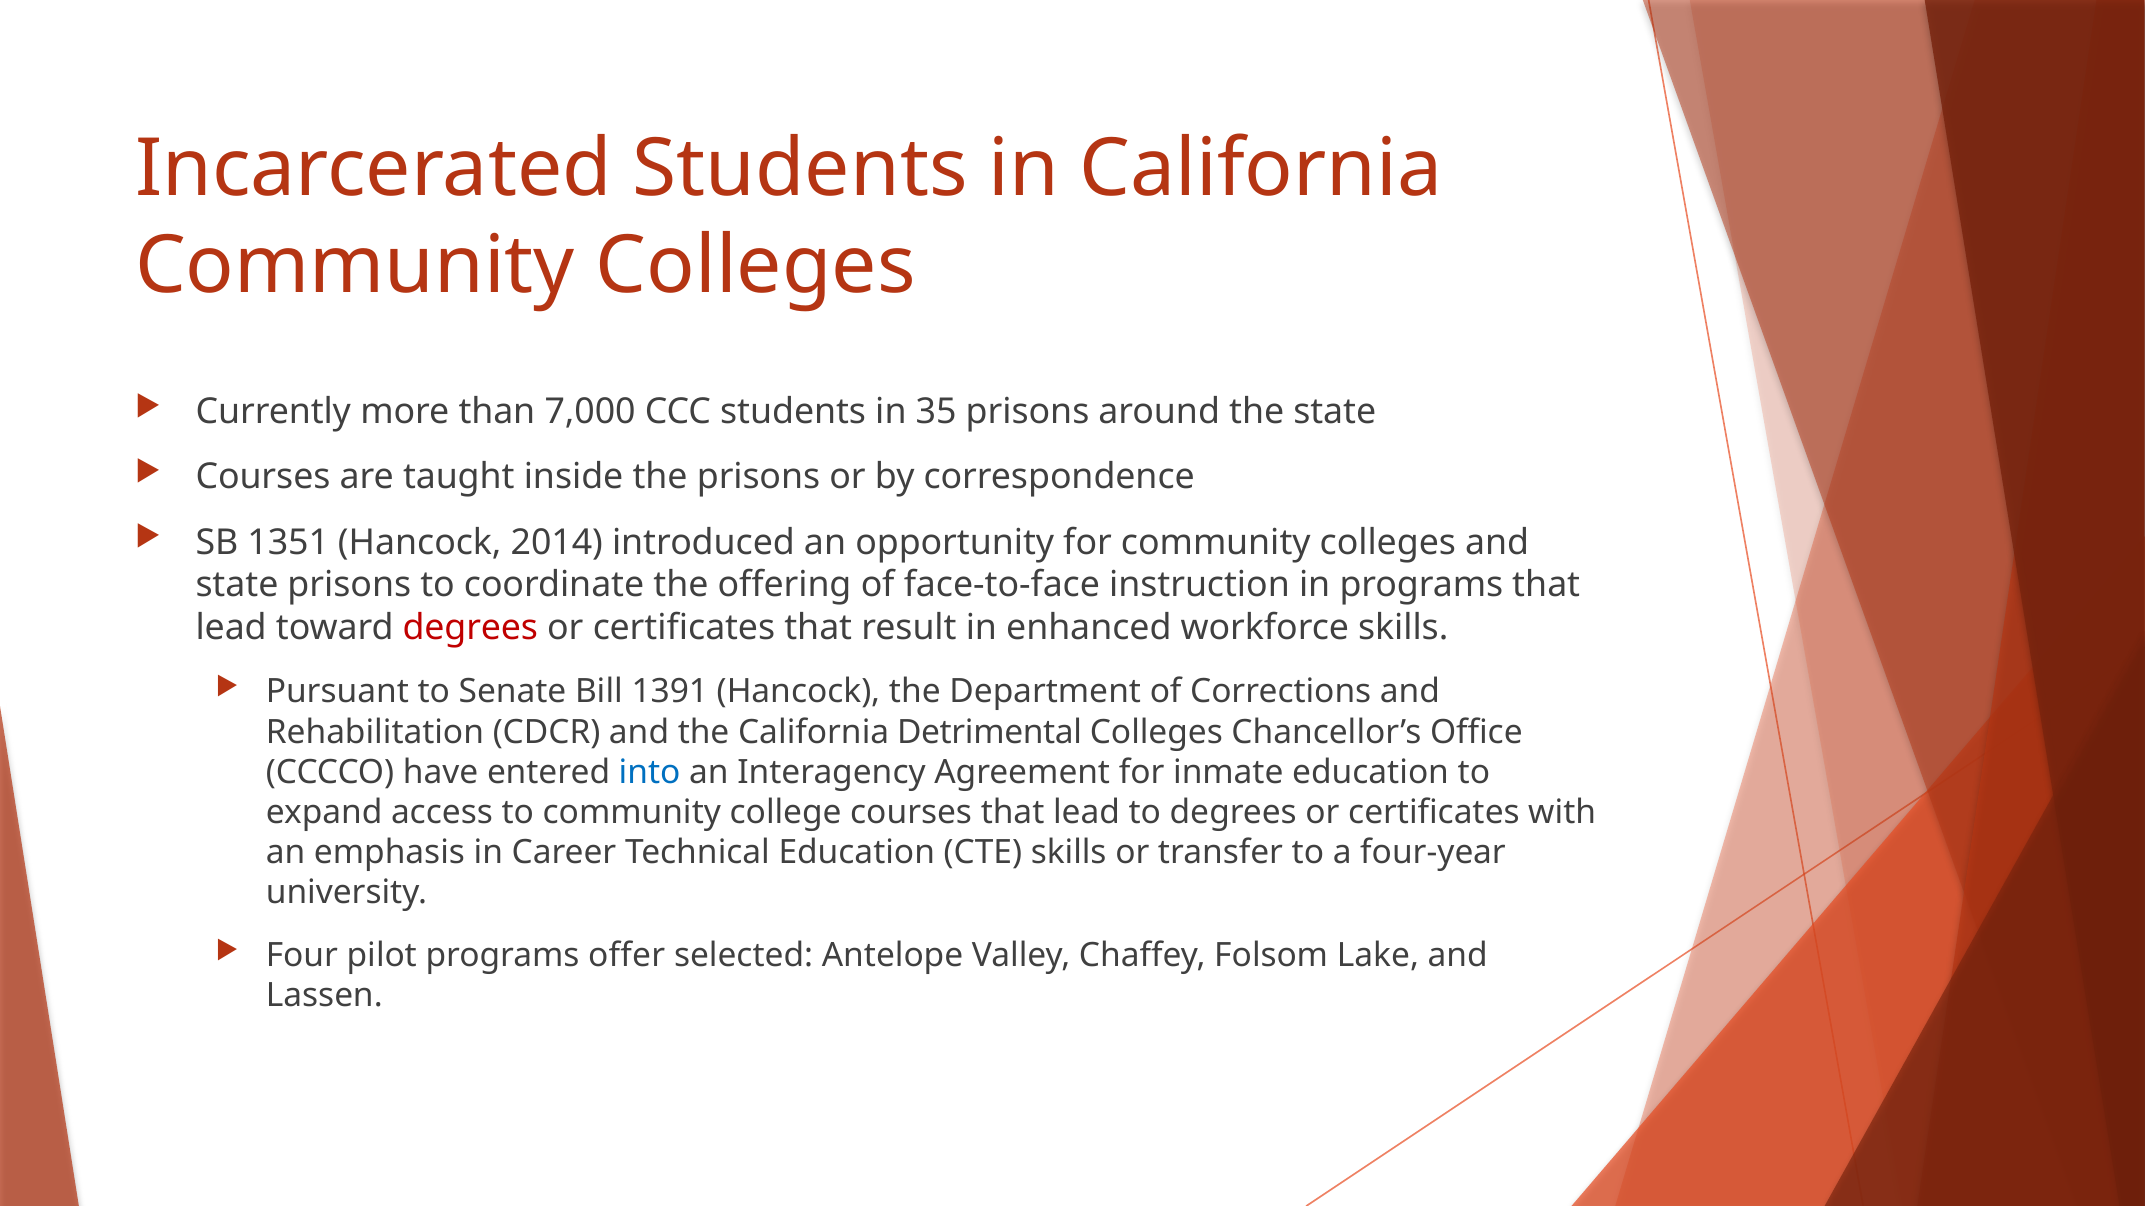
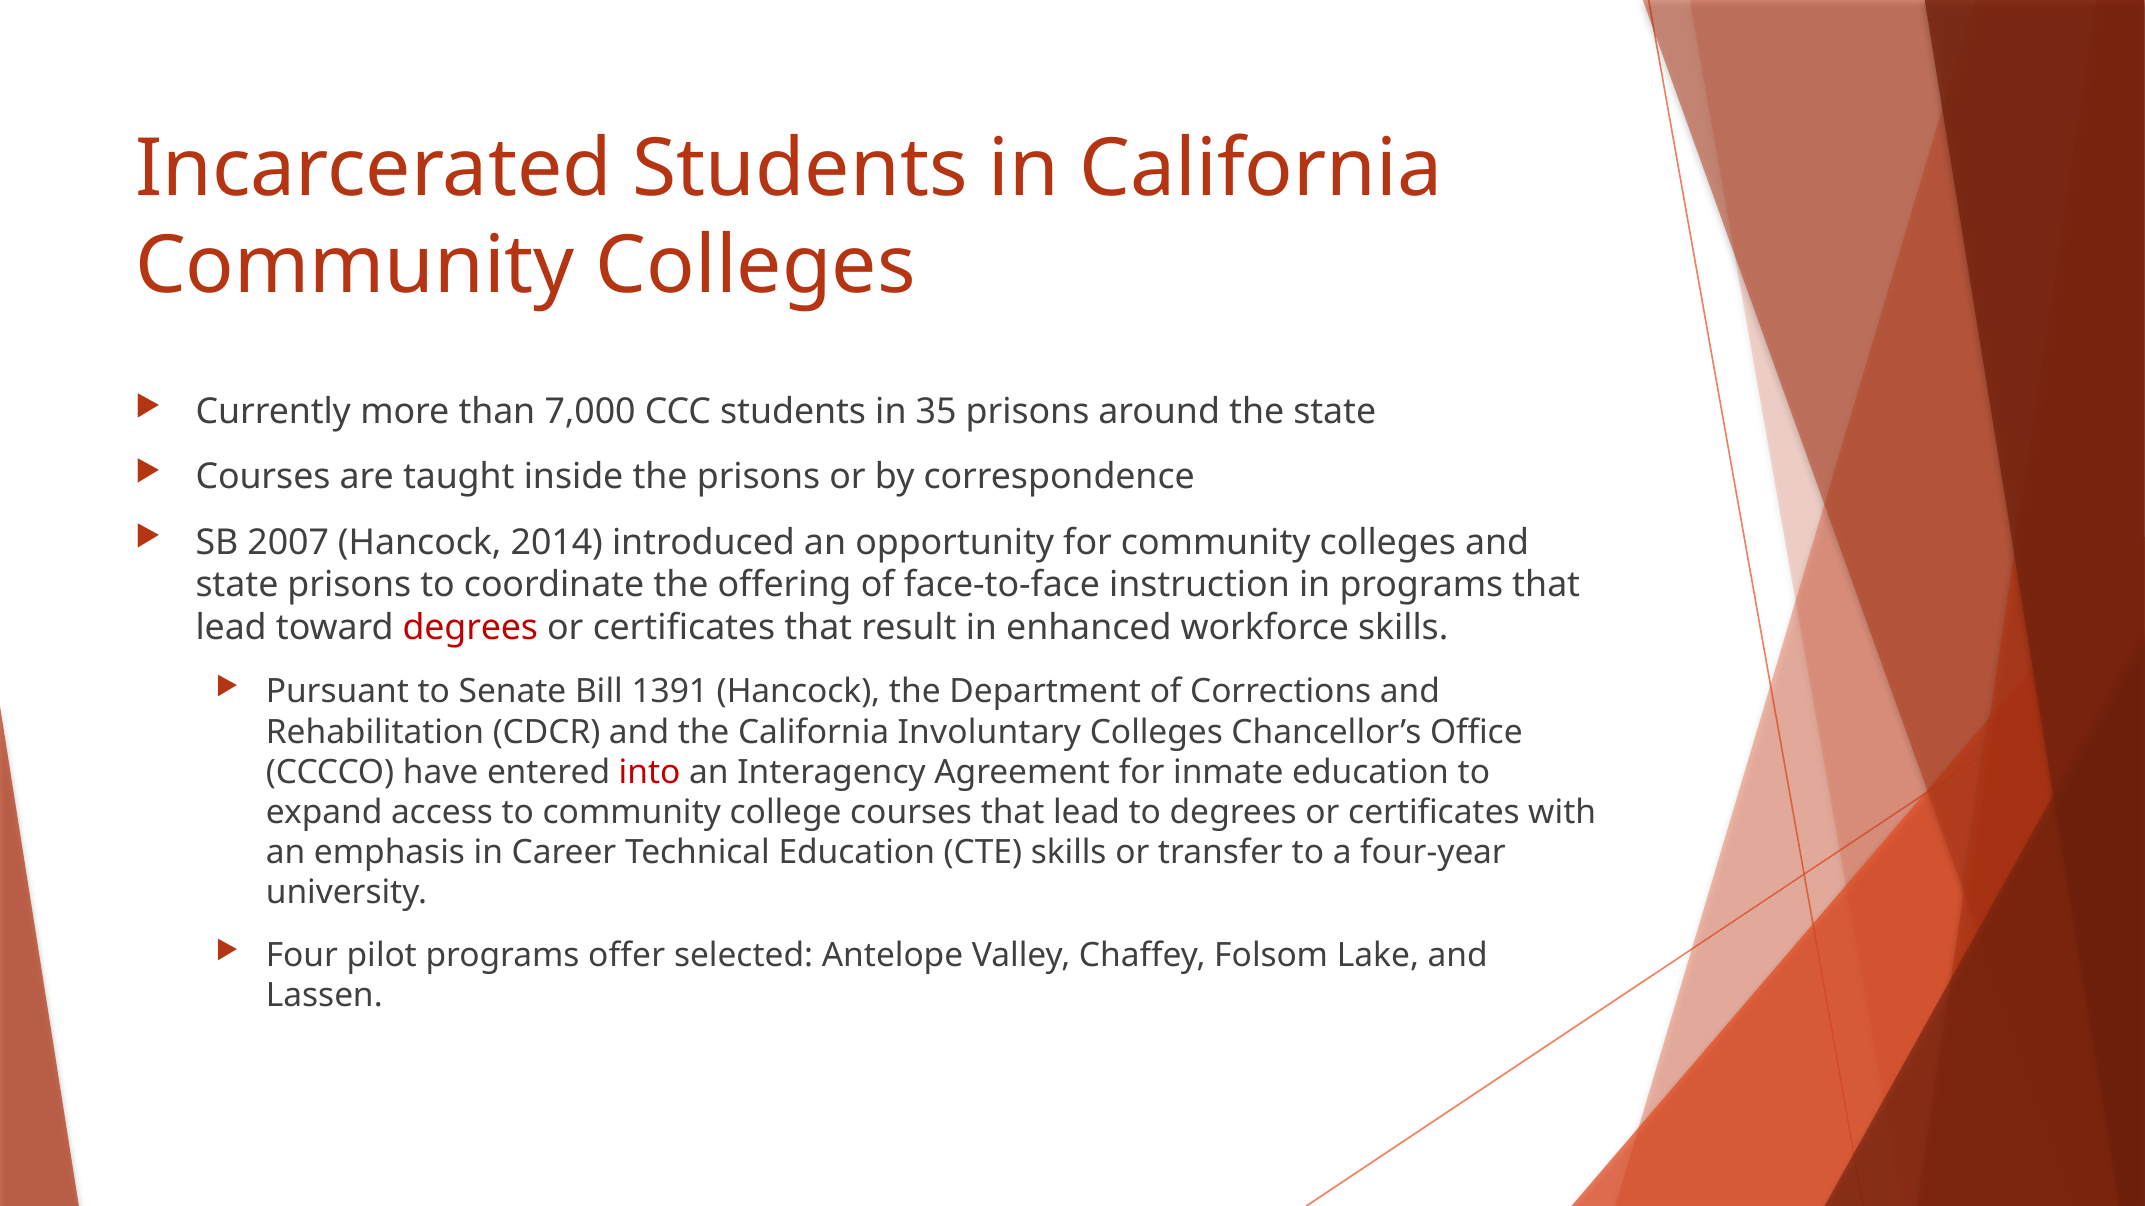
1351: 1351 -> 2007 (288, 543)
Detrimental: Detrimental -> Involuntary (989, 732)
into colour: blue -> red (650, 773)
